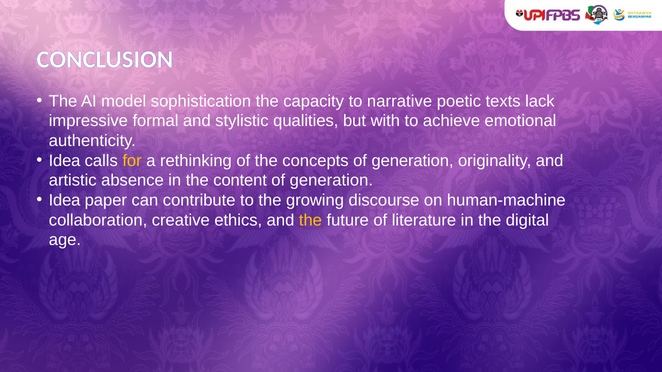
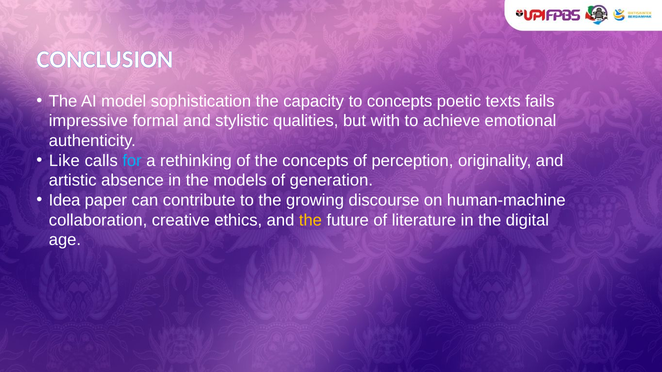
to narrative: narrative -> concepts (400, 101)
lack: lack -> fails (540, 101)
Idea: Idea -> Like (64, 161)
for colour: yellow -> light blue (132, 161)
concepts of generation: generation -> perception (412, 161)
content: content -> models (240, 181)
